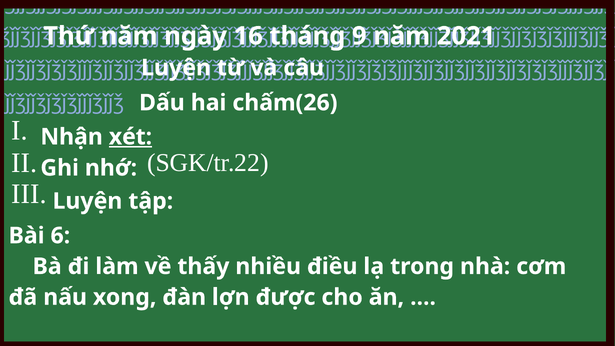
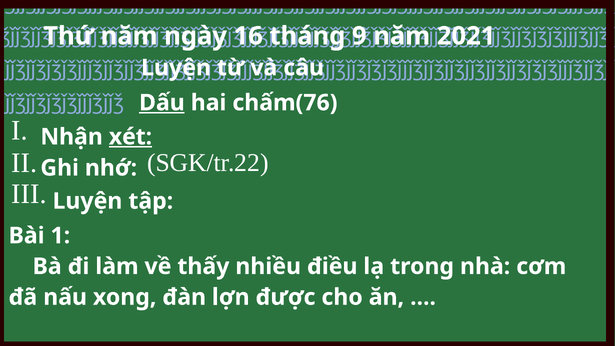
Dấu underline: none -> present (162, 103)
chấm(26: chấm(26 -> chấm(76 (285, 103)
6: 6 -> 1 (60, 236)
